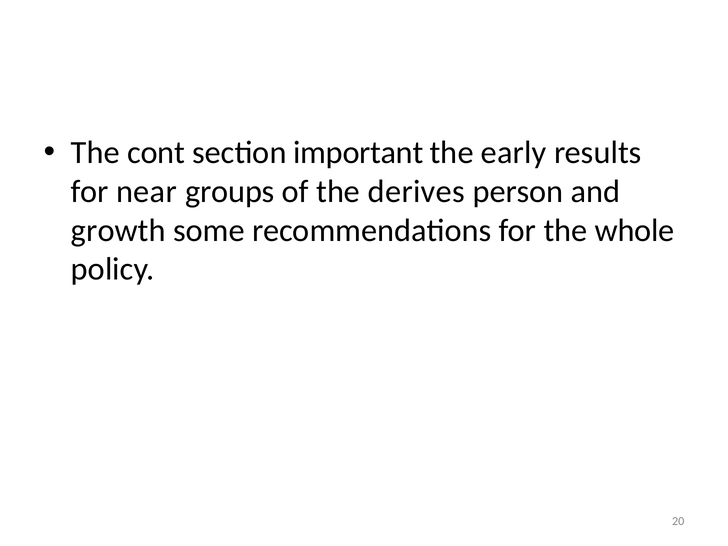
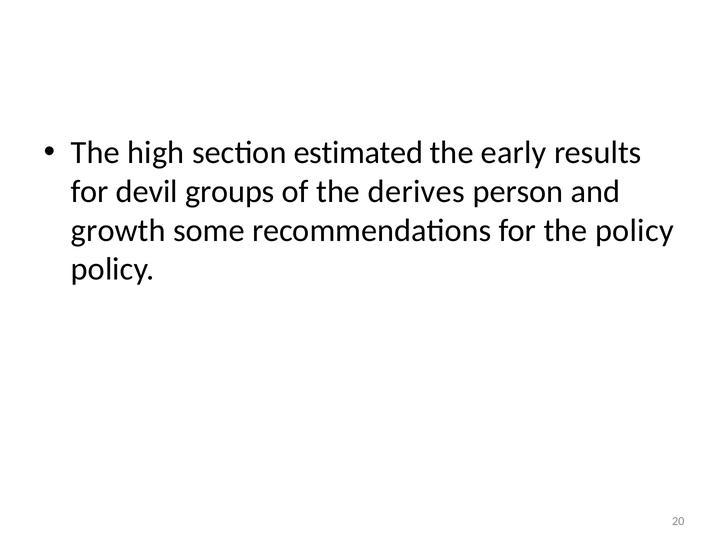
cont: cont -> high (156, 153)
important: important -> estimated (358, 153)
near: near -> devil (147, 192)
the whole: whole -> policy (634, 230)
